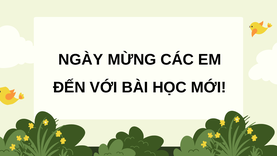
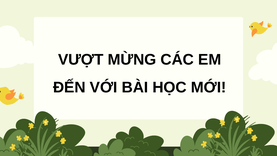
NGÀY: NGÀY -> VƯỢT (81, 60)
